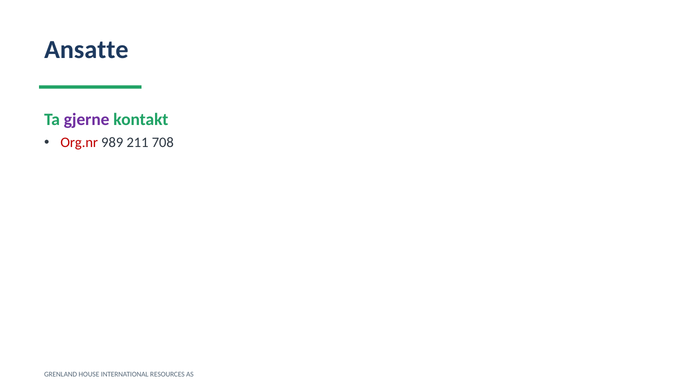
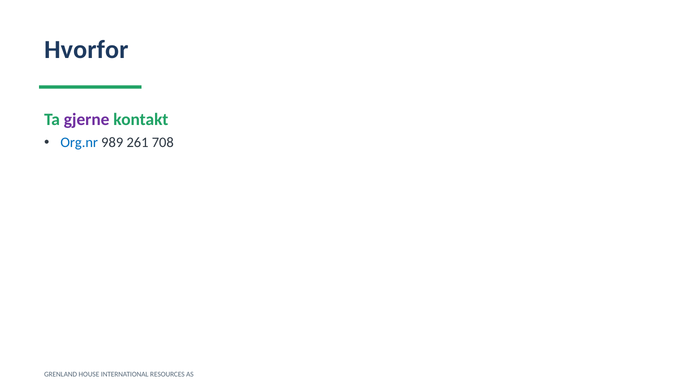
Ansatte: Ansatte -> Hvorfor (86, 50)
Org.nr colour: red -> blue (79, 143)
211: 211 -> 261 (137, 143)
